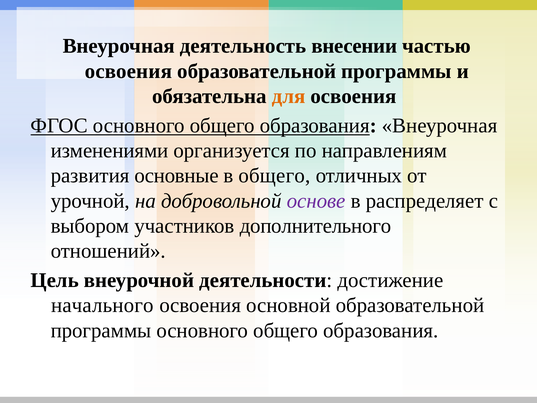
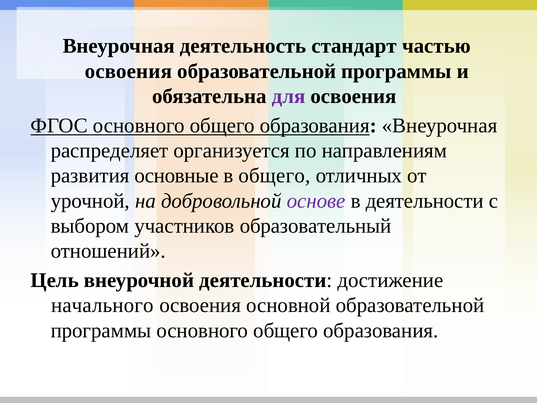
внесении: внесении -> стандарт (354, 46)
для colour: orange -> purple (289, 96)
изменениями: изменениями -> распределяет (110, 151)
в распределяет: распределяет -> деятельности (425, 201)
дополнительного: дополнительного -> образовательный (315, 226)
